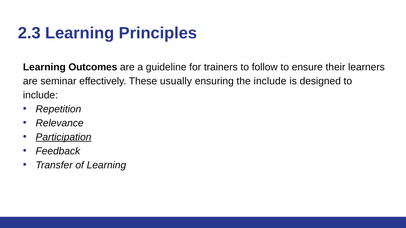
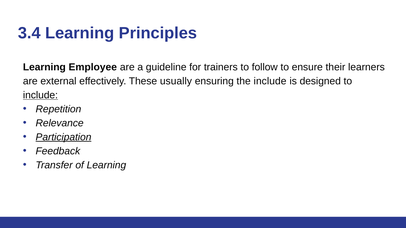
2.3: 2.3 -> 3.4 (29, 33)
Outcomes: Outcomes -> Employee (93, 67)
seminar: seminar -> external (58, 81)
include underline: none -> present (40, 95)
